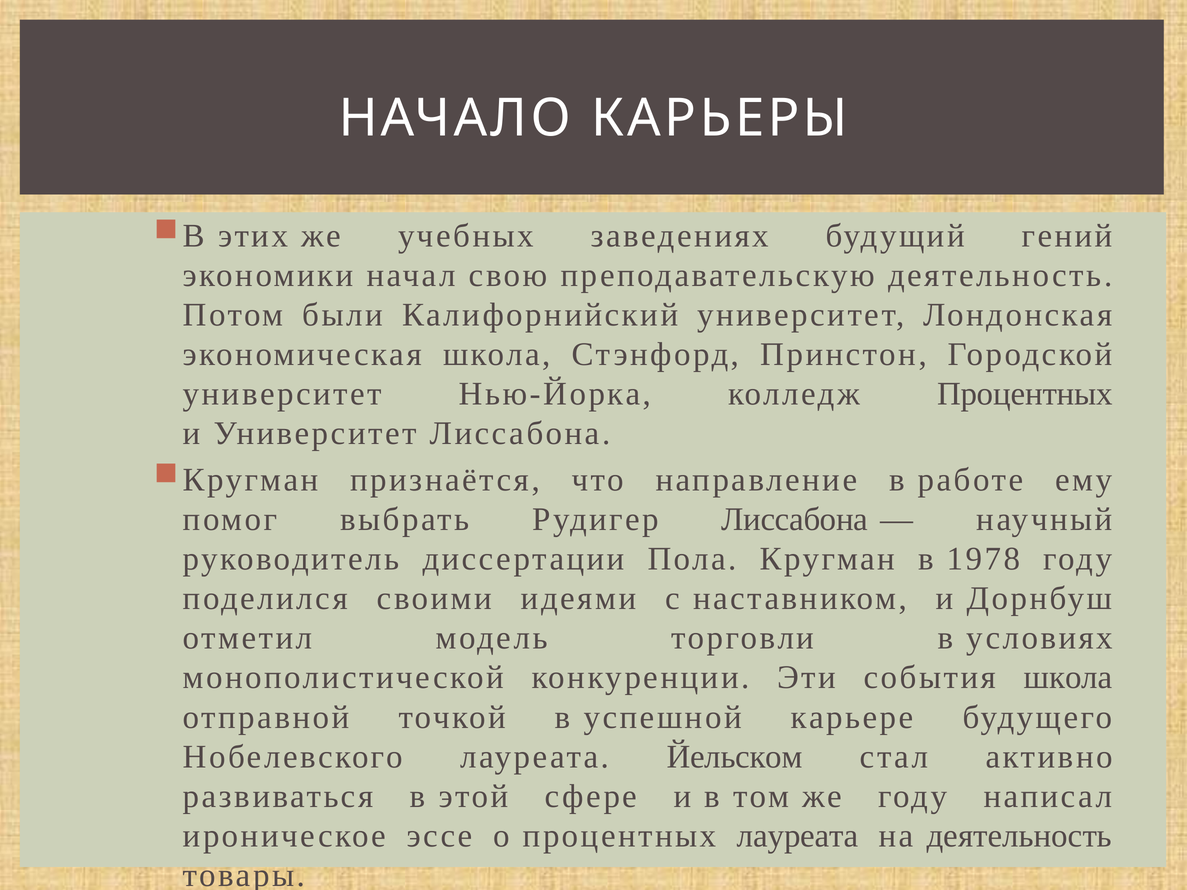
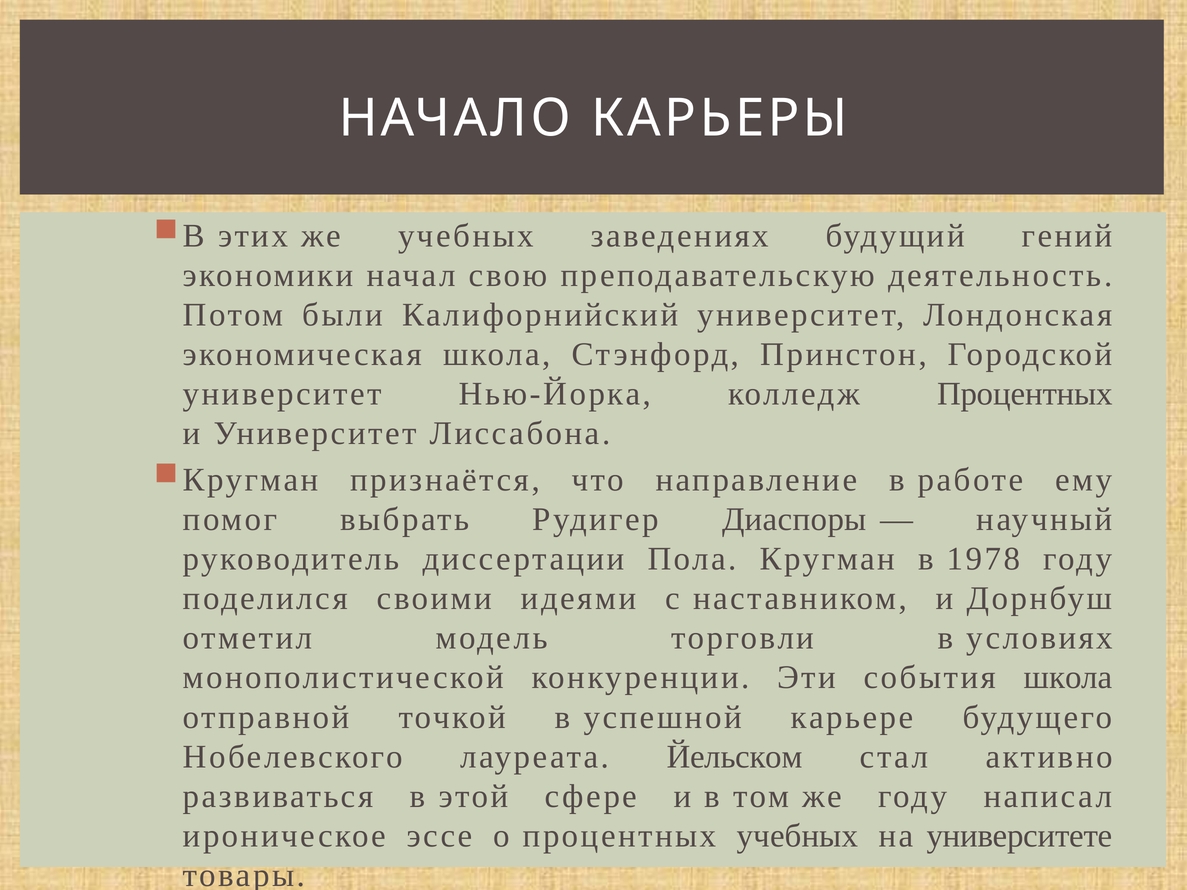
Рудигер Лиссабона: Лиссабона -> Диаспоры (794, 519)
процентных лауреата: лауреата -> учебных (798, 836)
на деятельность: деятельность -> университете (1019, 836)
